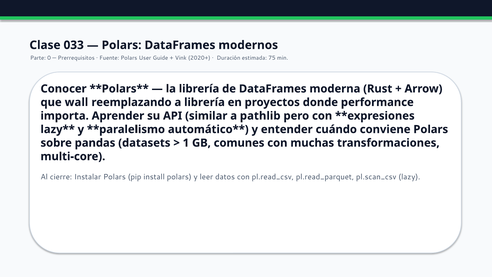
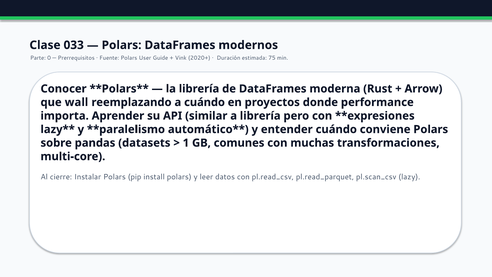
a librería: librería -> cuándo (205, 102)
a pathlib: pathlib -> librería (260, 116)
